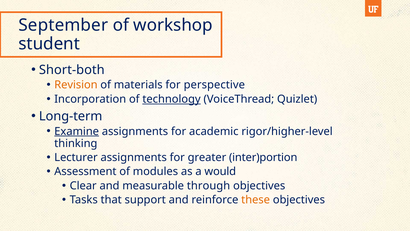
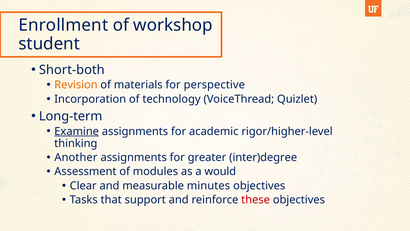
September: September -> Enrollment (63, 25)
technology underline: present -> none (172, 99)
Lecturer: Lecturer -> Another (76, 157)
inter)portion: inter)portion -> inter)degree (263, 157)
through: through -> minutes (209, 185)
these colour: orange -> red (256, 200)
